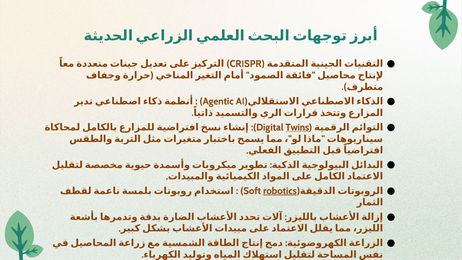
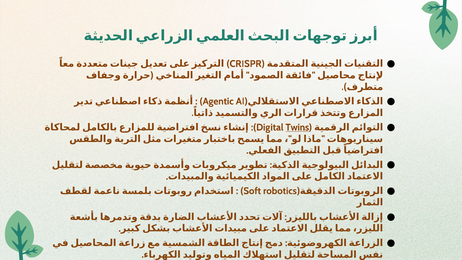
robotics underline: present -> none (280, 191)
